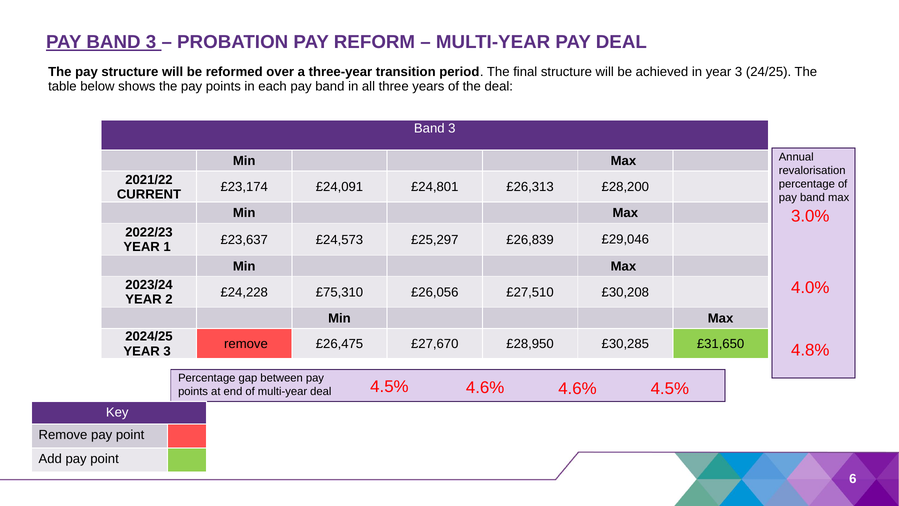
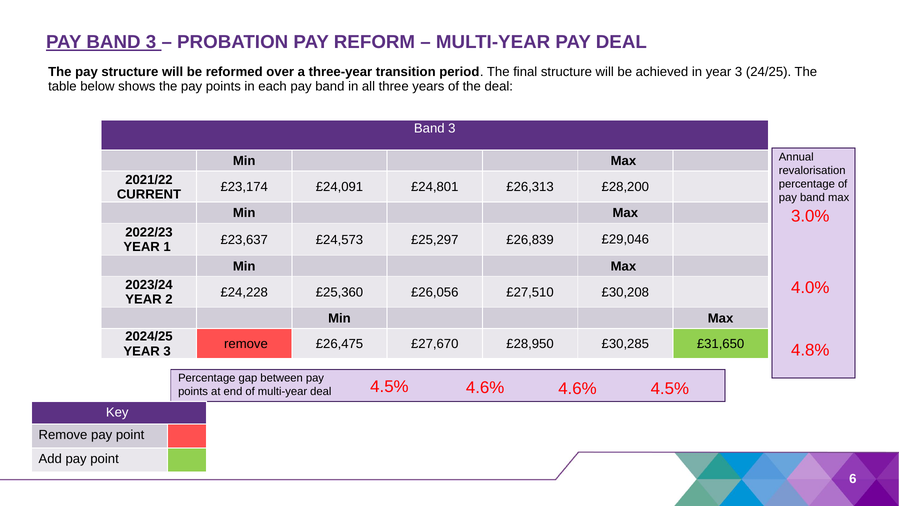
£75,310: £75,310 -> £25,360 (339, 292)
